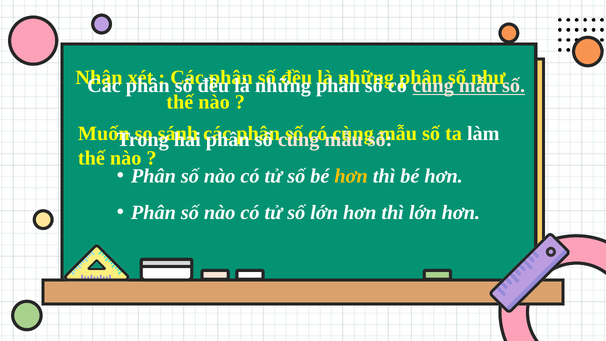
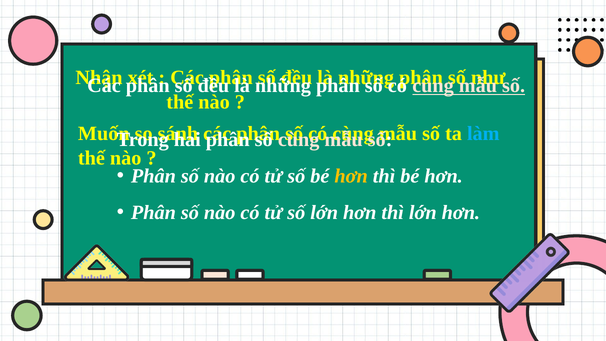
làm colour: white -> light blue (483, 134)
